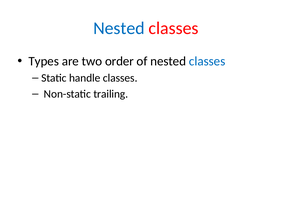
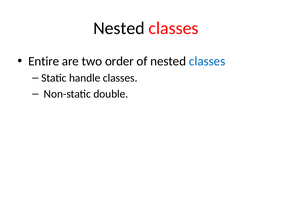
Nested colour: blue -> black (119, 28)
Types: Types -> Entire (44, 61)
trailing: trailing -> double (111, 94)
